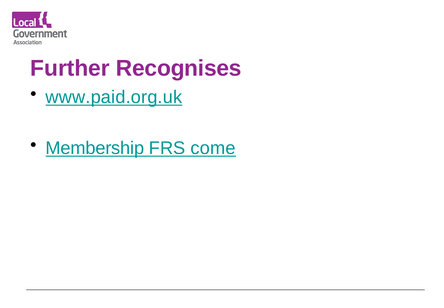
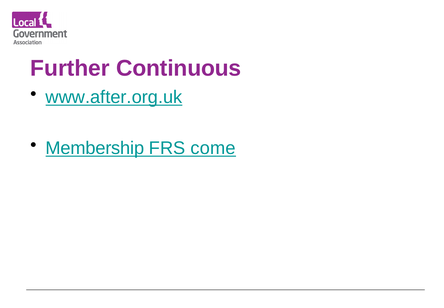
Recognises: Recognises -> Continuous (179, 68)
www.paid.org.uk: www.paid.org.uk -> www.after.org.uk (114, 97)
